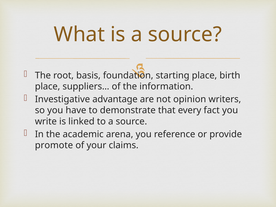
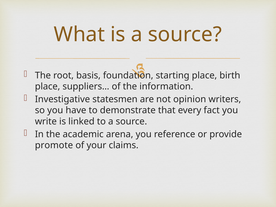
advantage: advantage -> statesmen (115, 99)
